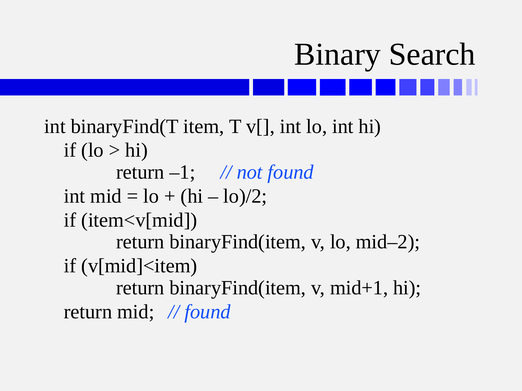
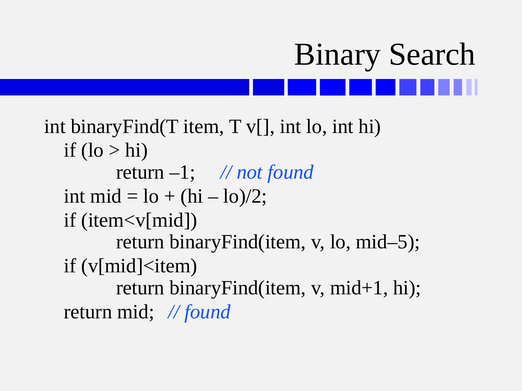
mid–2: mid–2 -> mid–5 (388, 242)
